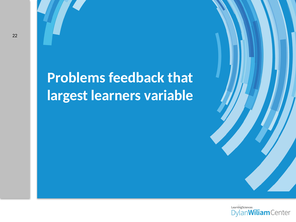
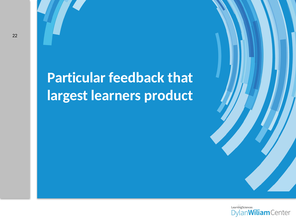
Problems: Problems -> Particular (76, 78)
variable: variable -> product (169, 95)
